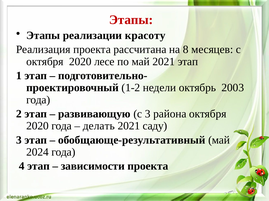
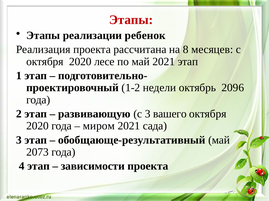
красоту: красоту -> ребенок (145, 36)
2003: 2003 -> 2096 (233, 88)
района: района -> вашего (170, 114)
делать: делать -> миром (99, 126)
саду: саду -> сада (155, 126)
2024: 2024 -> 2073 (37, 153)
